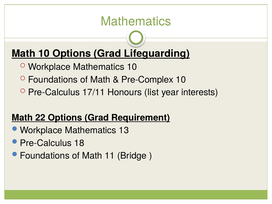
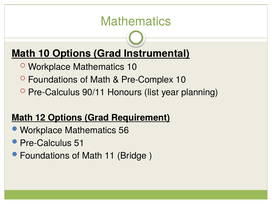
Lifeguarding: Lifeguarding -> Instrumental (157, 54)
17/11: 17/11 -> 90/11 (94, 92)
interests: interests -> planning (200, 92)
22: 22 -> 12 (40, 118)
13: 13 -> 56 (124, 130)
18: 18 -> 51 (79, 143)
